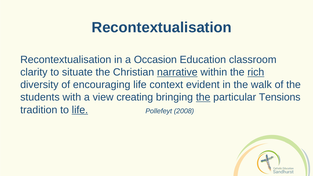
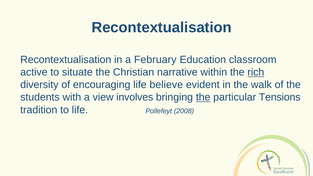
Occasion: Occasion -> February (155, 60)
clarity: clarity -> active (34, 72)
narrative underline: present -> none (177, 72)
context: context -> believe (166, 85)
creating: creating -> involves (135, 97)
life underline: present -> none (80, 110)
